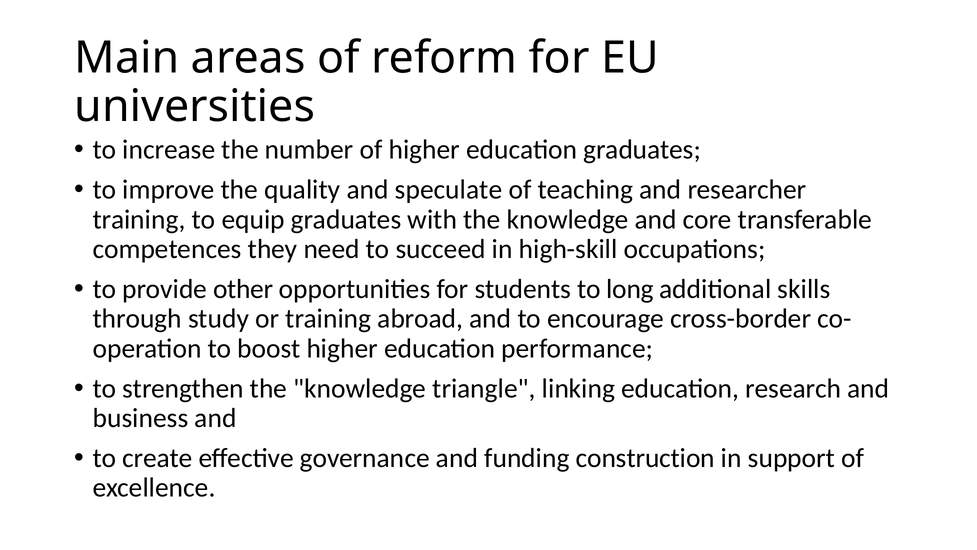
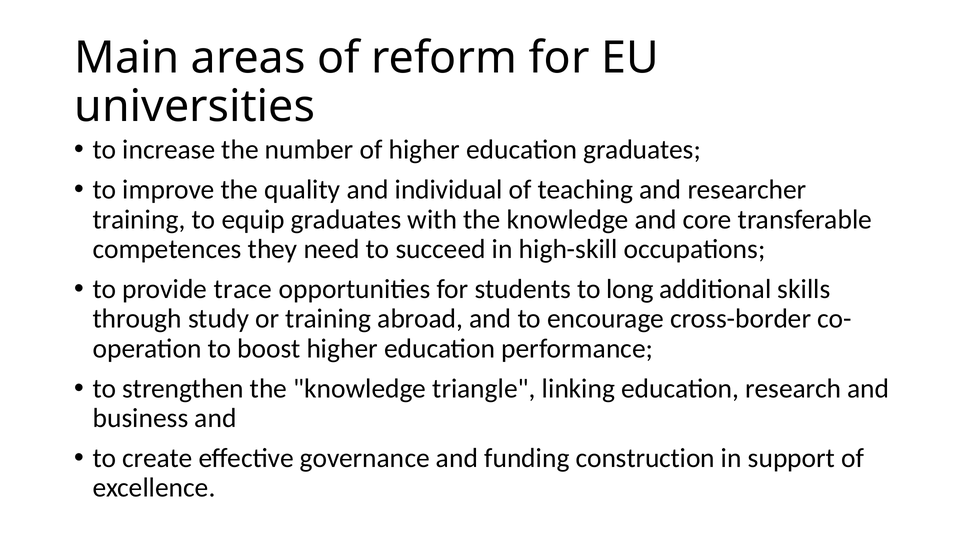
speculate: speculate -> individual (449, 190)
other: other -> trace (243, 289)
